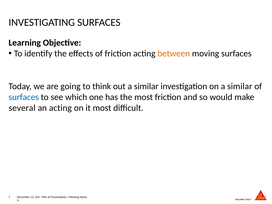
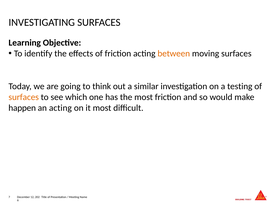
on a similar: similar -> testing (240, 86)
surfaces colour: blue -> orange (24, 97)
several: several -> happen (22, 108)
